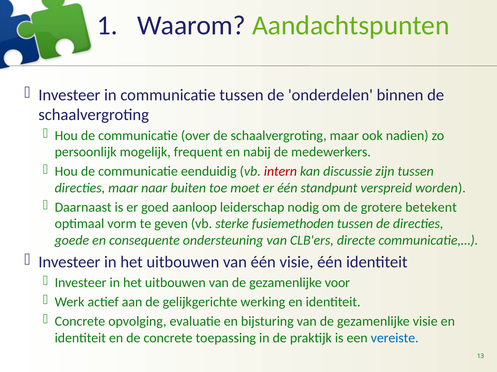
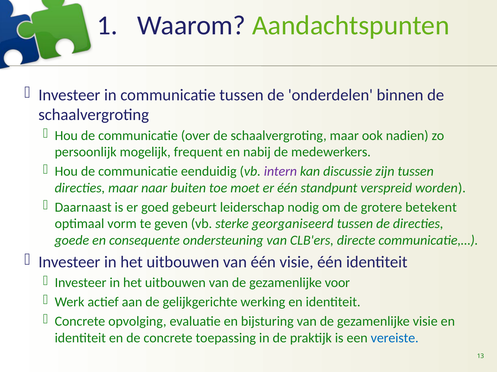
intern colour: red -> purple (280, 172)
aanloop: aanloop -> gebeurt (194, 208)
fusiemethoden: fusiemethoden -> georganiseerd (293, 224)
